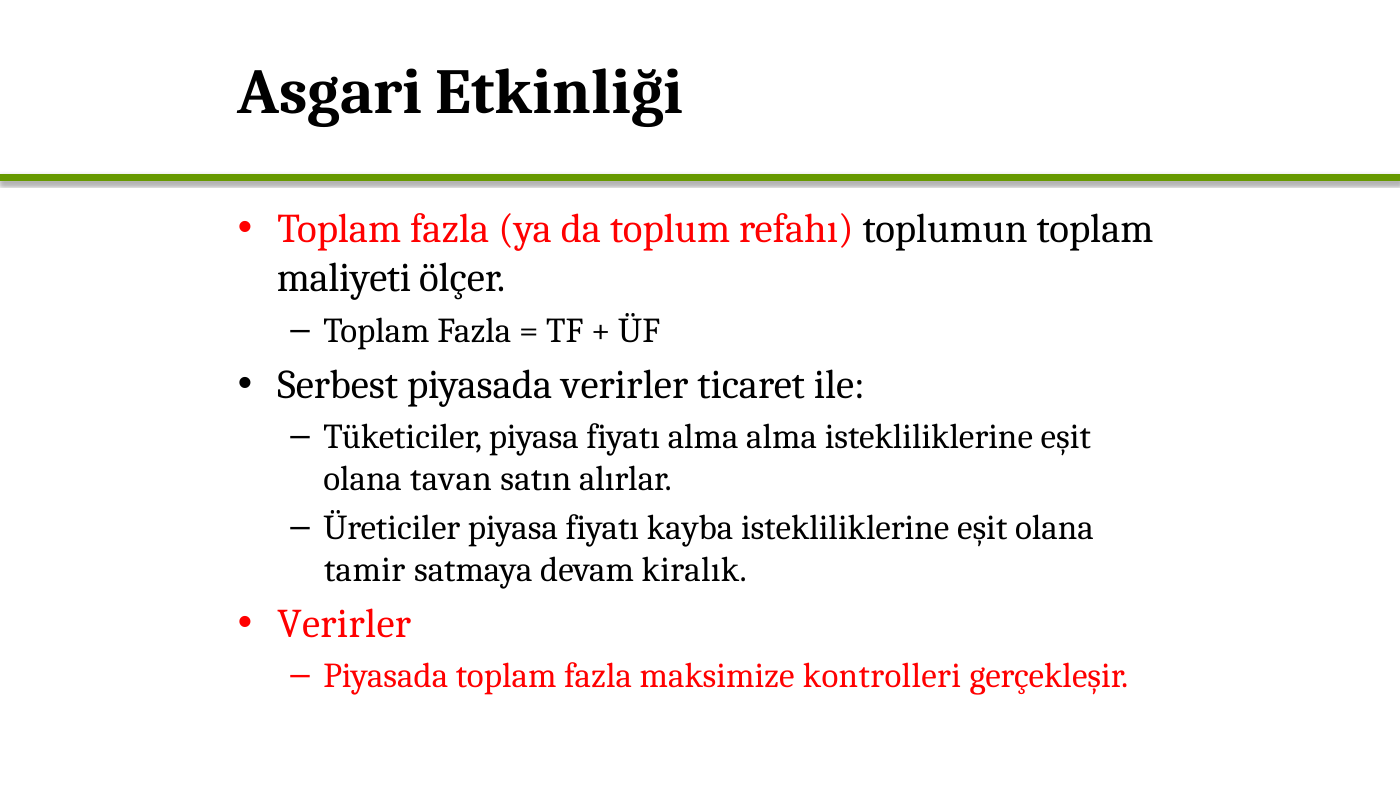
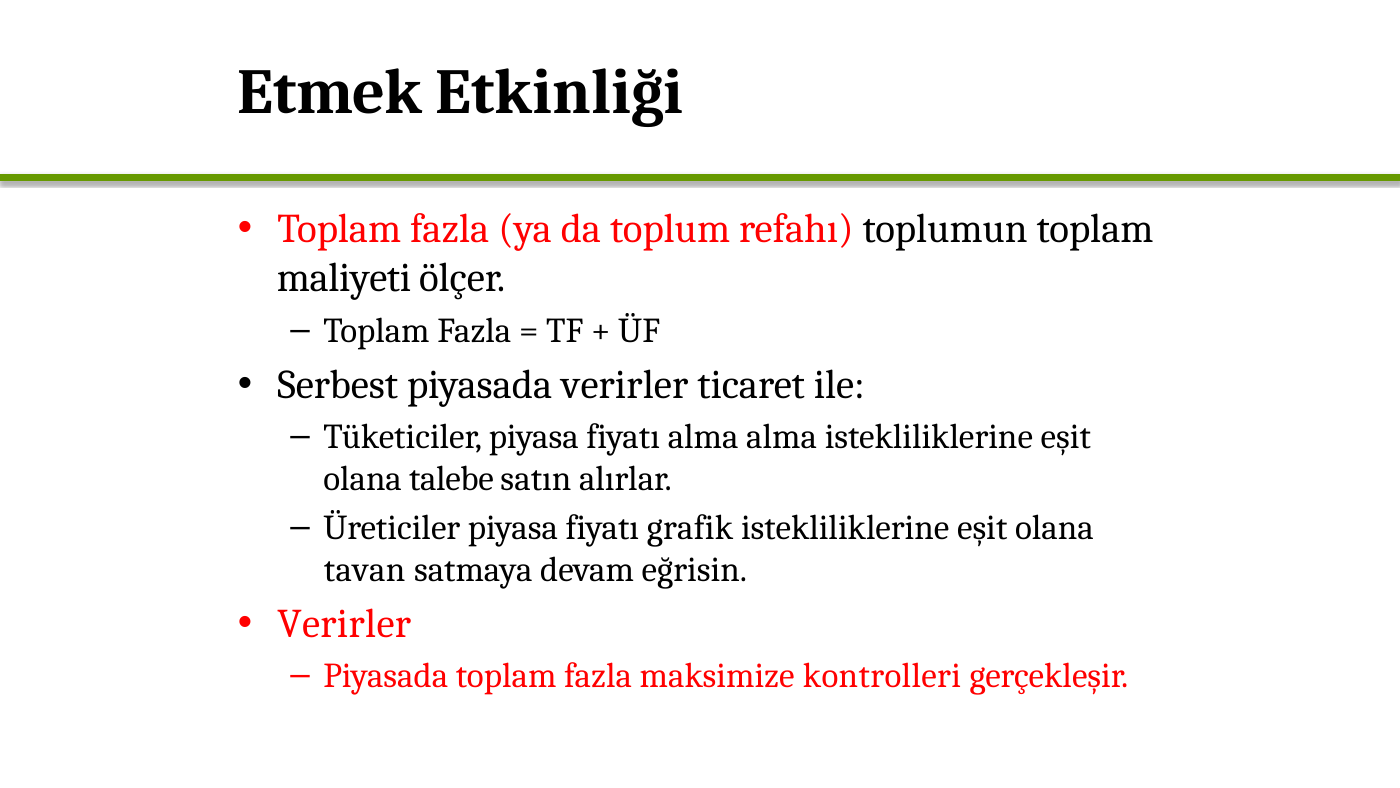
Asgari: Asgari -> Etmek (330, 92)
tavan: tavan -> talebe (451, 479)
kayba: kayba -> grafik (690, 528)
tamir: tamir -> tavan (365, 570)
kiralık: kiralık -> eğrisin (694, 570)
